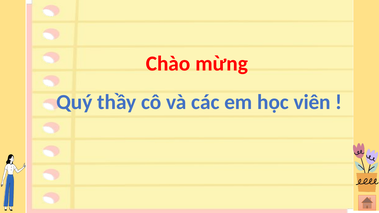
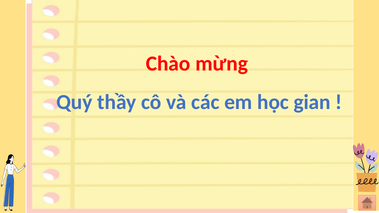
viên: viên -> gian (312, 102)
